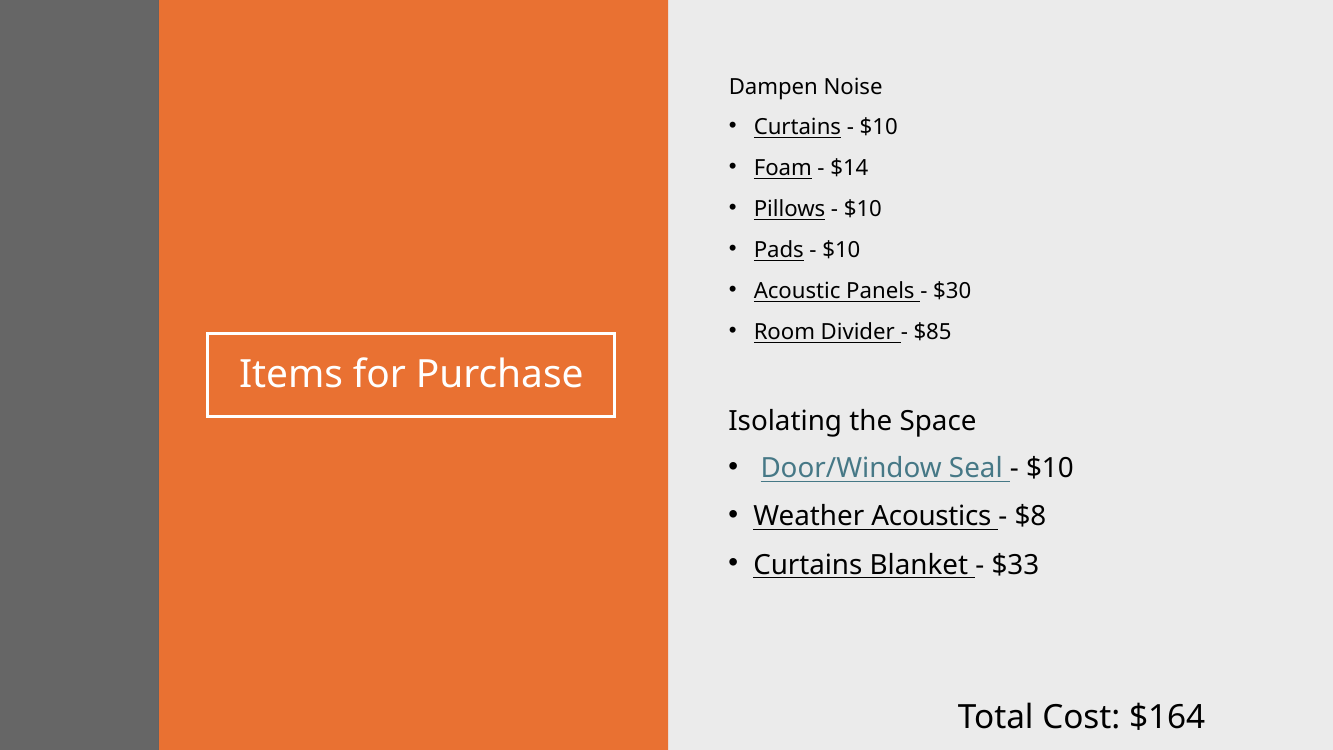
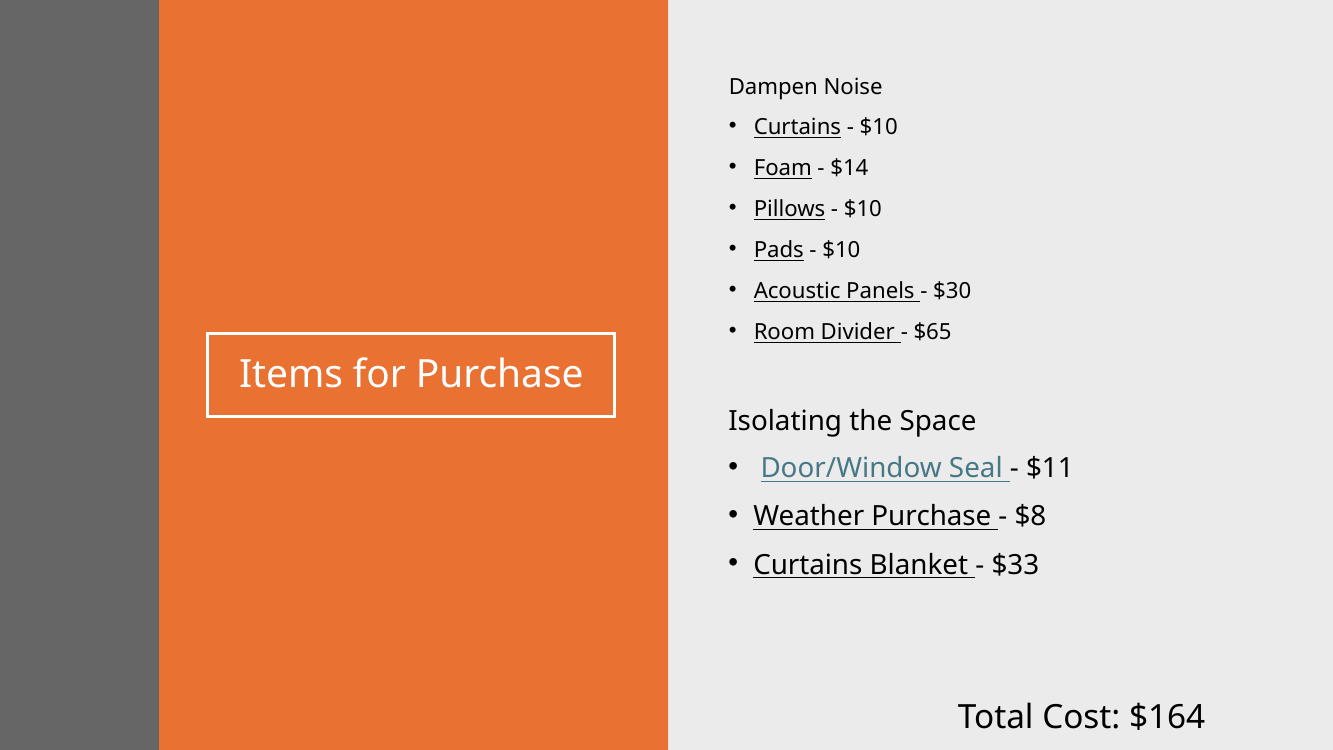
$85: $85 -> $65 (933, 332)
$10: $10 -> $11 (1050, 469)
Weather Acoustics: Acoustics -> Purchase (931, 517)
